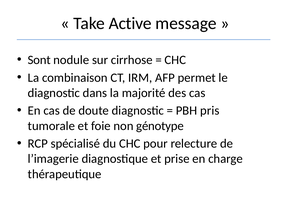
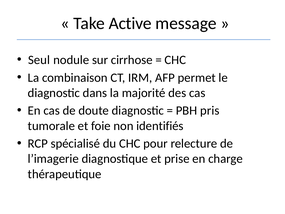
Sont: Sont -> Seul (39, 60)
génotype: génotype -> identifiés (160, 126)
